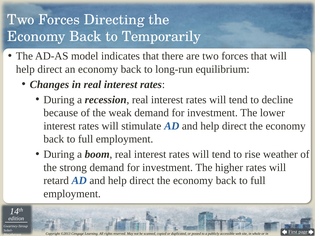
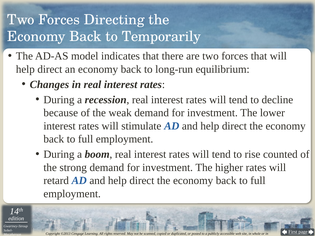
weather: weather -> counted (280, 155)
